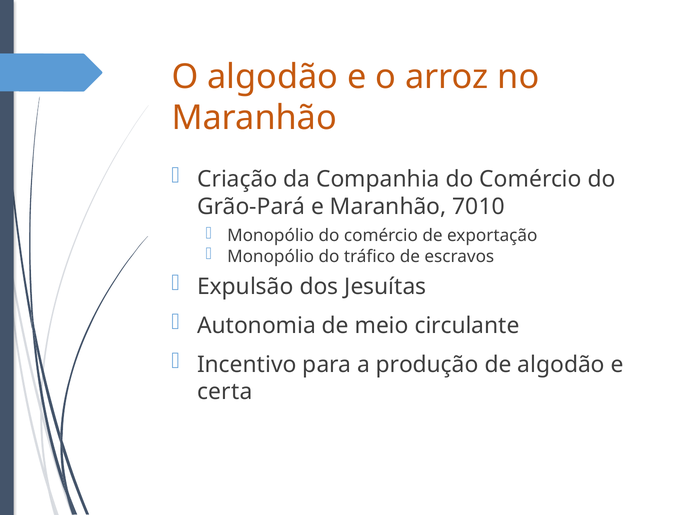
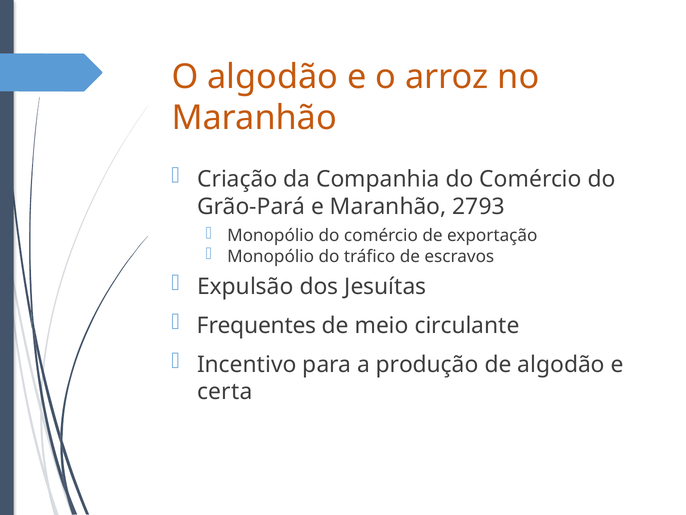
7010: 7010 -> 2793 (479, 206)
Autonomia: Autonomia -> Frequentes (257, 325)
